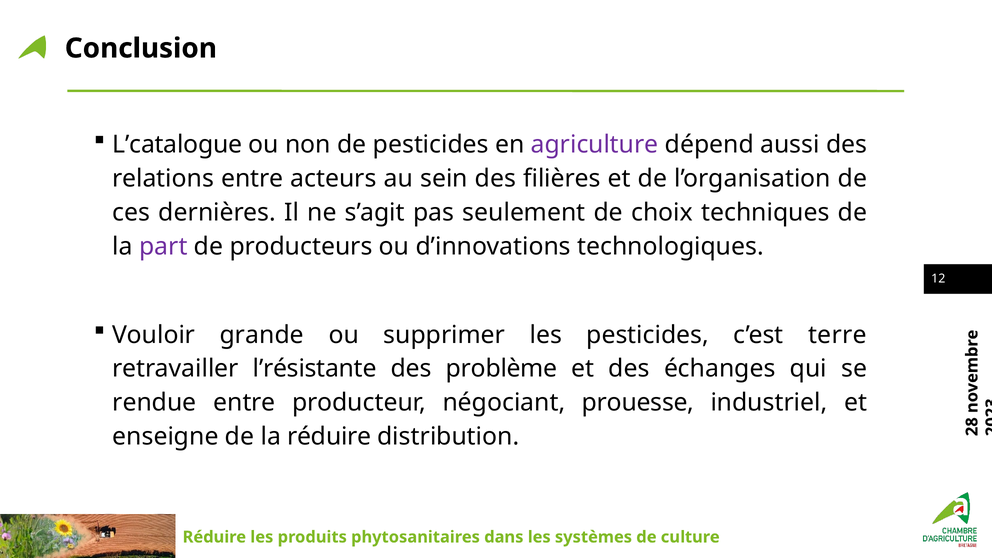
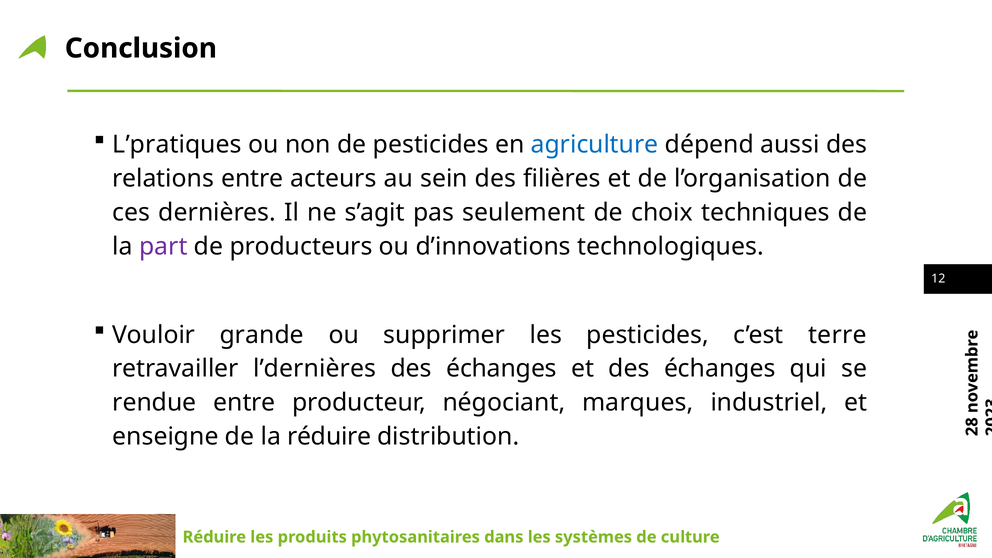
L’catalogue: L’catalogue -> L’pratiques (177, 145)
agriculture colour: purple -> blue (595, 145)
l’résistante: l’résistante -> l’dernières (315, 369)
problème: problème -> échanges (502, 369)
prouesse: prouesse -> marques (638, 403)
